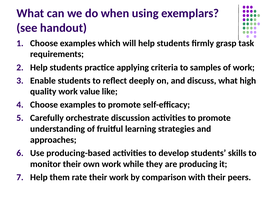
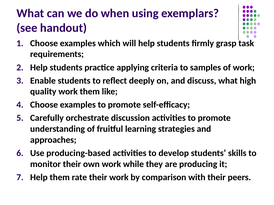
work value: value -> them (90, 92)
